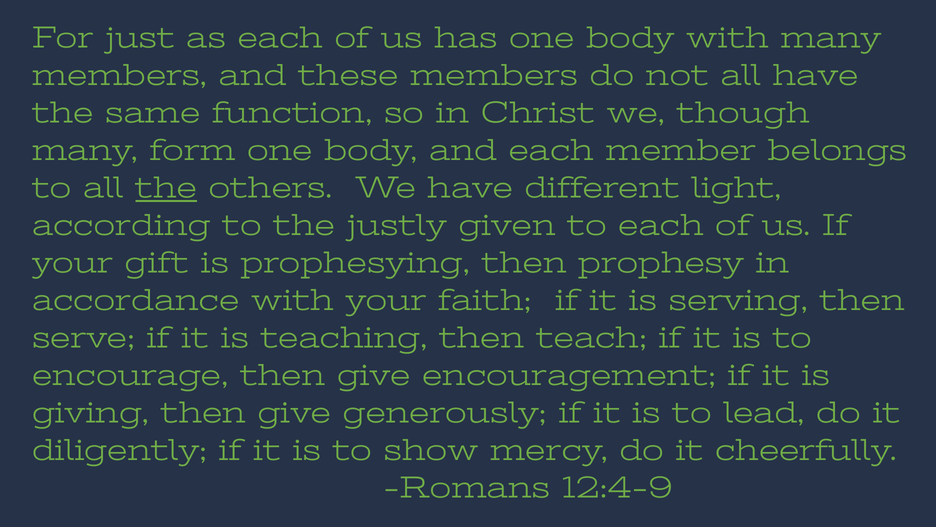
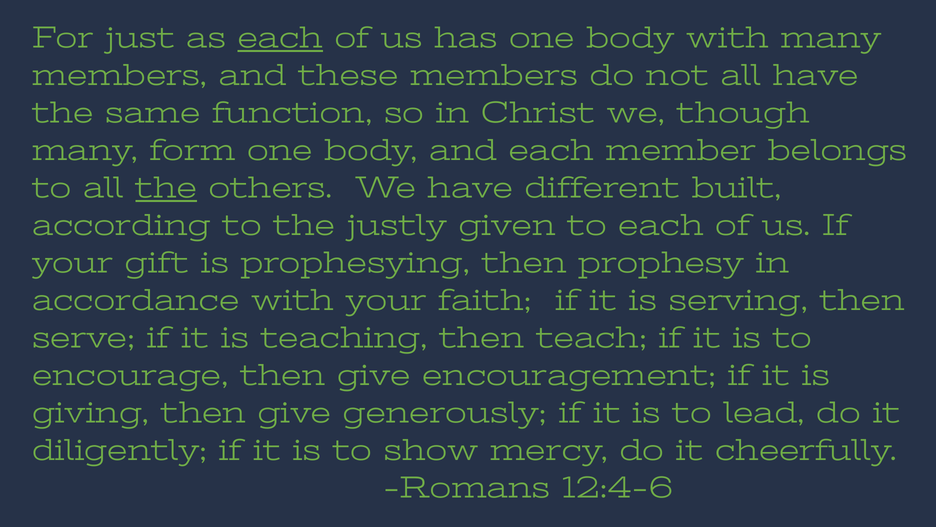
each underline: none -> present (280, 38)
light: light -> built (737, 187)
12:4-9: 12:4-9 -> 12:4-6 (617, 487)
